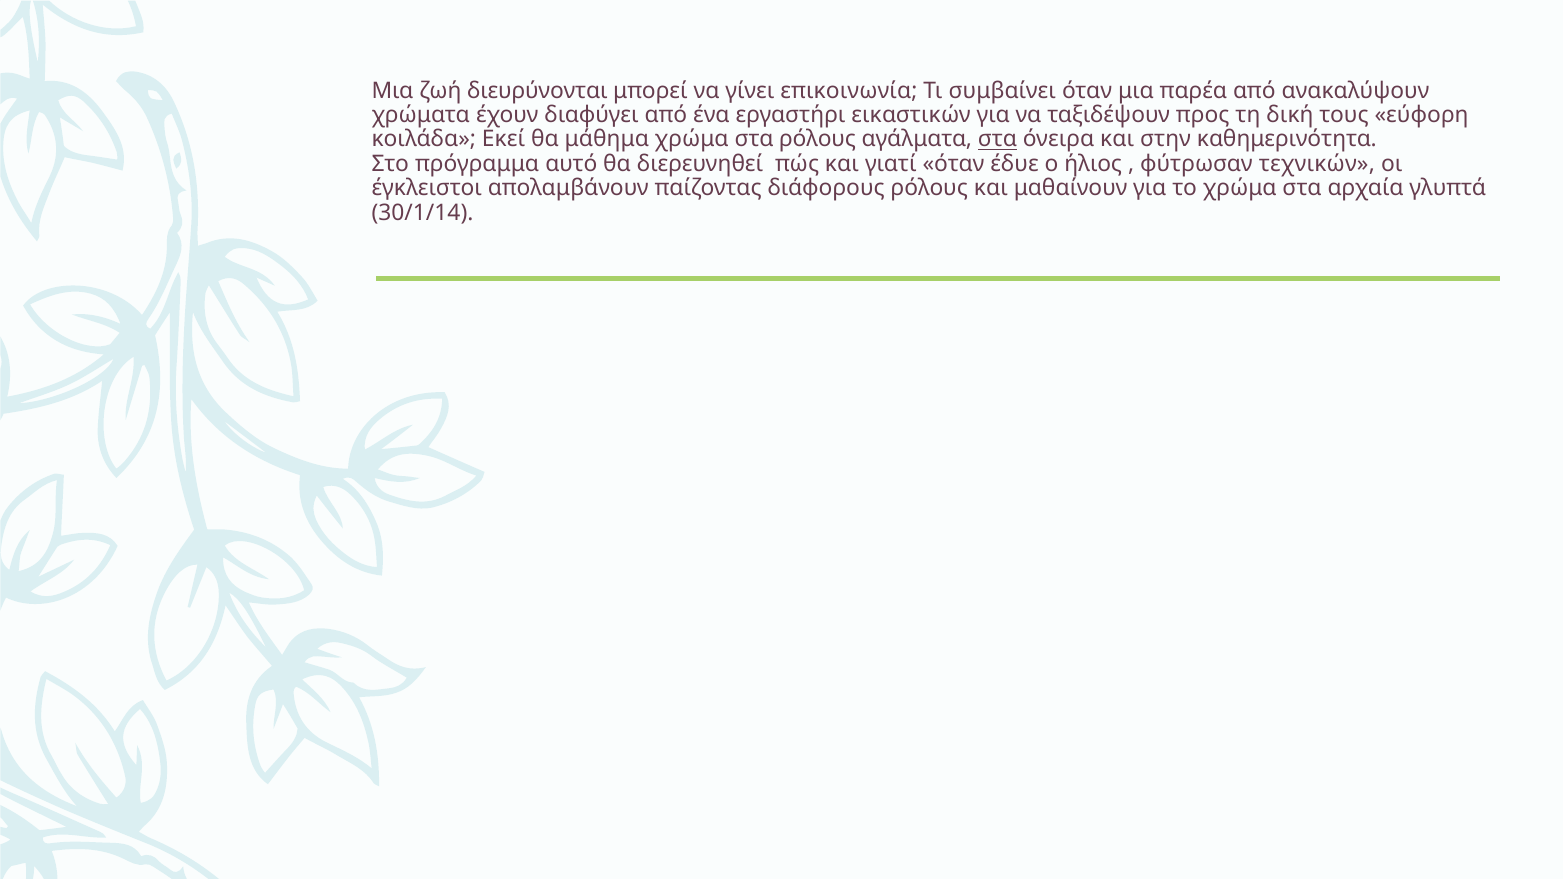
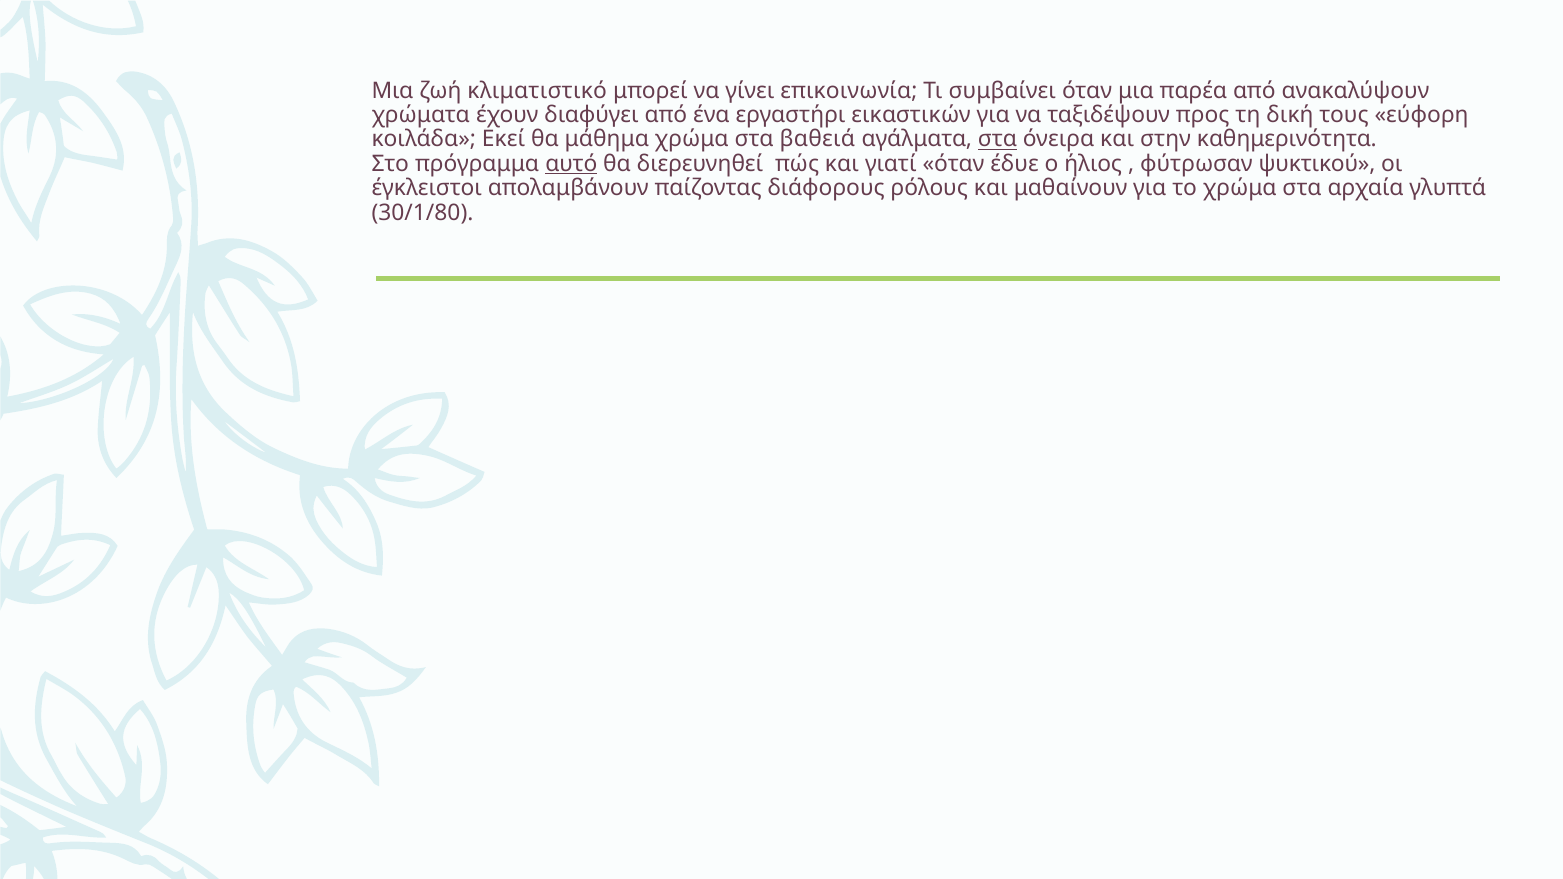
διευρύνονται: διευρύνονται -> κλιματιστικό (537, 91)
στα ρόλους: ρόλους -> βαθειά (817, 139)
αυτό underline: none -> present (571, 164)
τεχνικών: τεχνικών -> ψυκτικού (1317, 164)
30/1/14: 30/1/14 -> 30/1/80 (423, 213)
